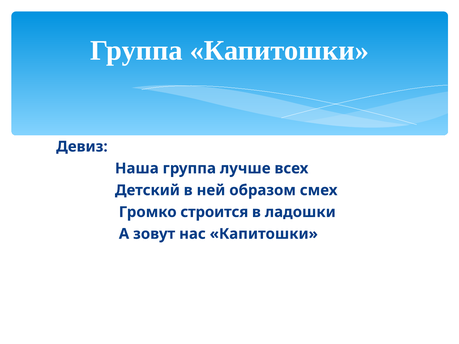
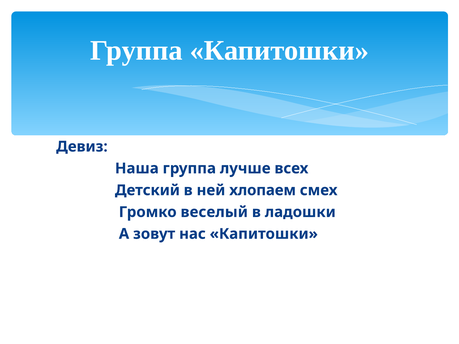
образом: образом -> хлопаем (263, 190)
строится: строится -> веселый (214, 212)
